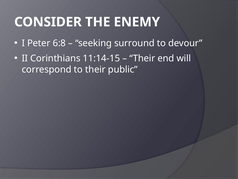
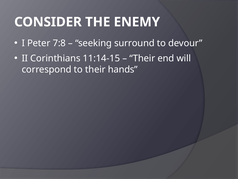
6:8: 6:8 -> 7:8 (59, 43)
public: public -> hands (123, 69)
